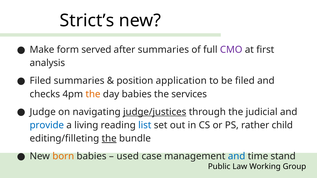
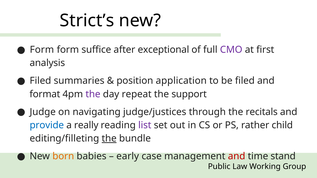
Make: Make -> Form (42, 50)
served: served -> suffice (96, 50)
after summaries: summaries -> exceptional (163, 50)
checks: checks -> format (45, 94)
the colour: orange -> purple (93, 94)
day babies: babies -> repeat (137, 94)
services: services -> support (189, 94)
judge/justices underline: present -> none (155, 112)
judicial: judicial -> recitals (262, 112)
living: living -> really (86, 125)
list colour: blue -> purple (145, 125)
used: used -> early (128, 156)
and colour: blue -> red (237, 156)
